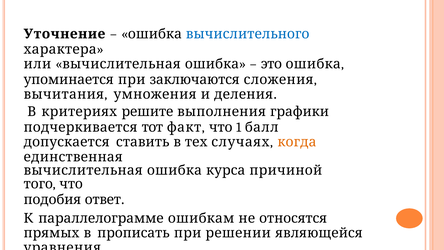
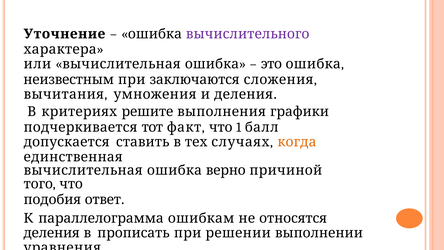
вычислительного colour: blue -> purple (248, 34)
упоминается: упоминается -> неизвестным (69, 80)
курса: курса -> верно (226, 170)
параллелограмме: параллелограмме -> параллелограмма (101, 218)
прямых: прямых -> деления (52, 233)
являющейся: являющейся -> выполнении (319, 233)
